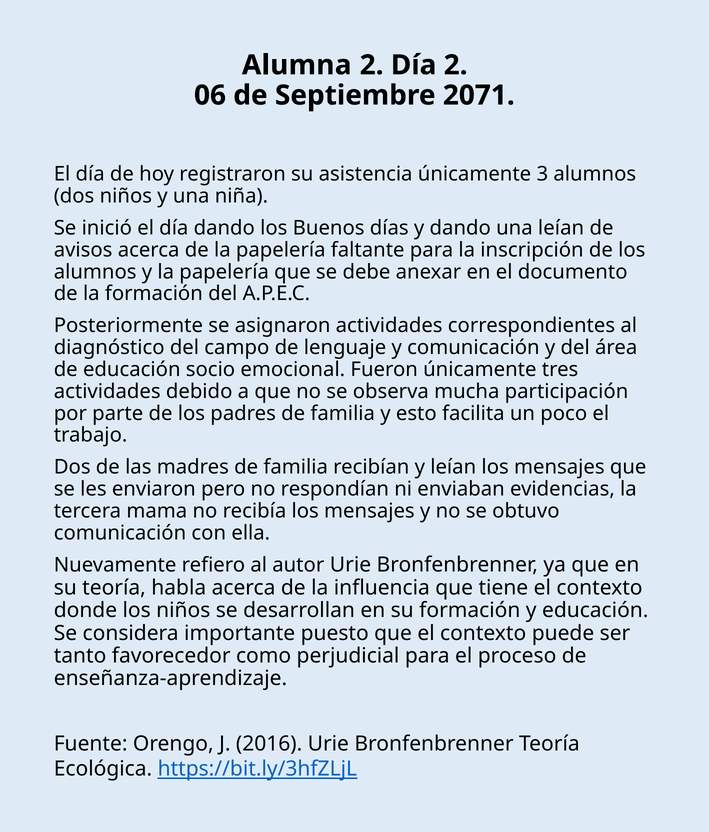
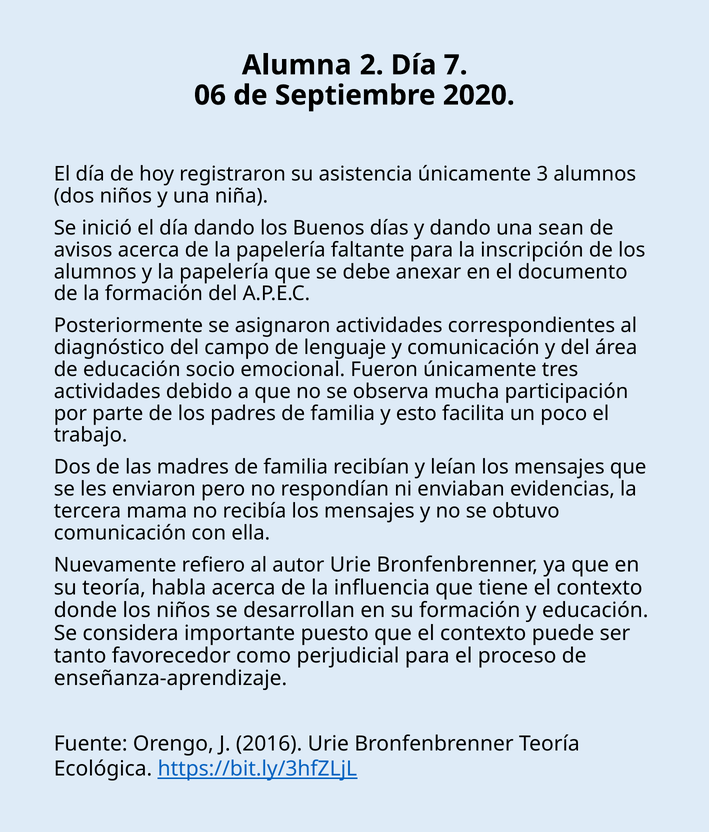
Día 2: 2 -> 7 (456, 65)
2071: 2071 -> 2020 (479, 95)
una leían: leían -> sean (561, 228)
